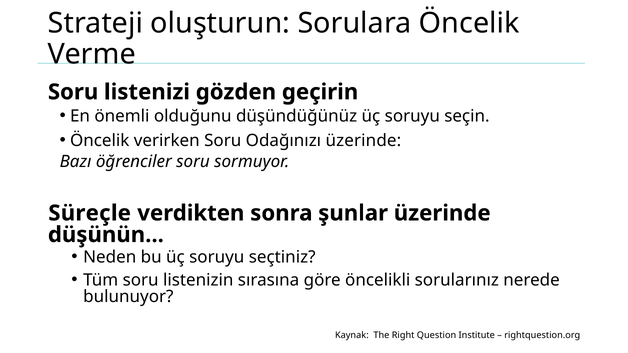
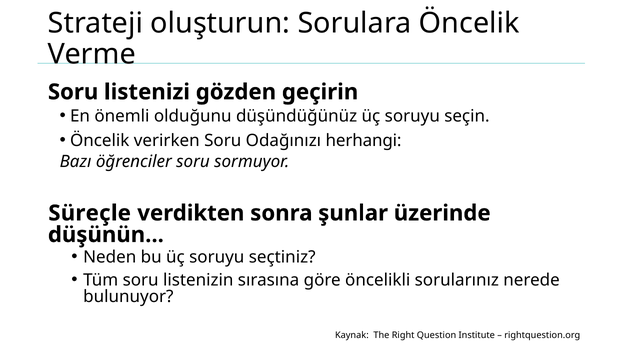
Odağınızı üzerinde: üzerinde -> herhangi (364, 141)
